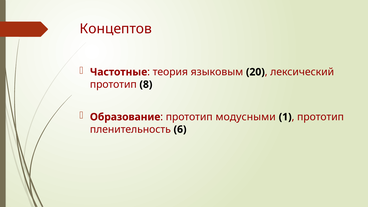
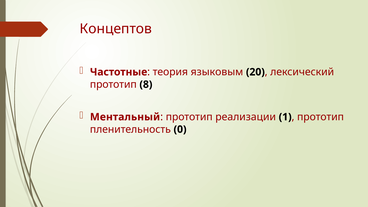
Образование: Образование -> Ментальный (125, 117)
модусными: модусными -> реализации (246, 117)
6: 6 -> 0 (180, 129)
